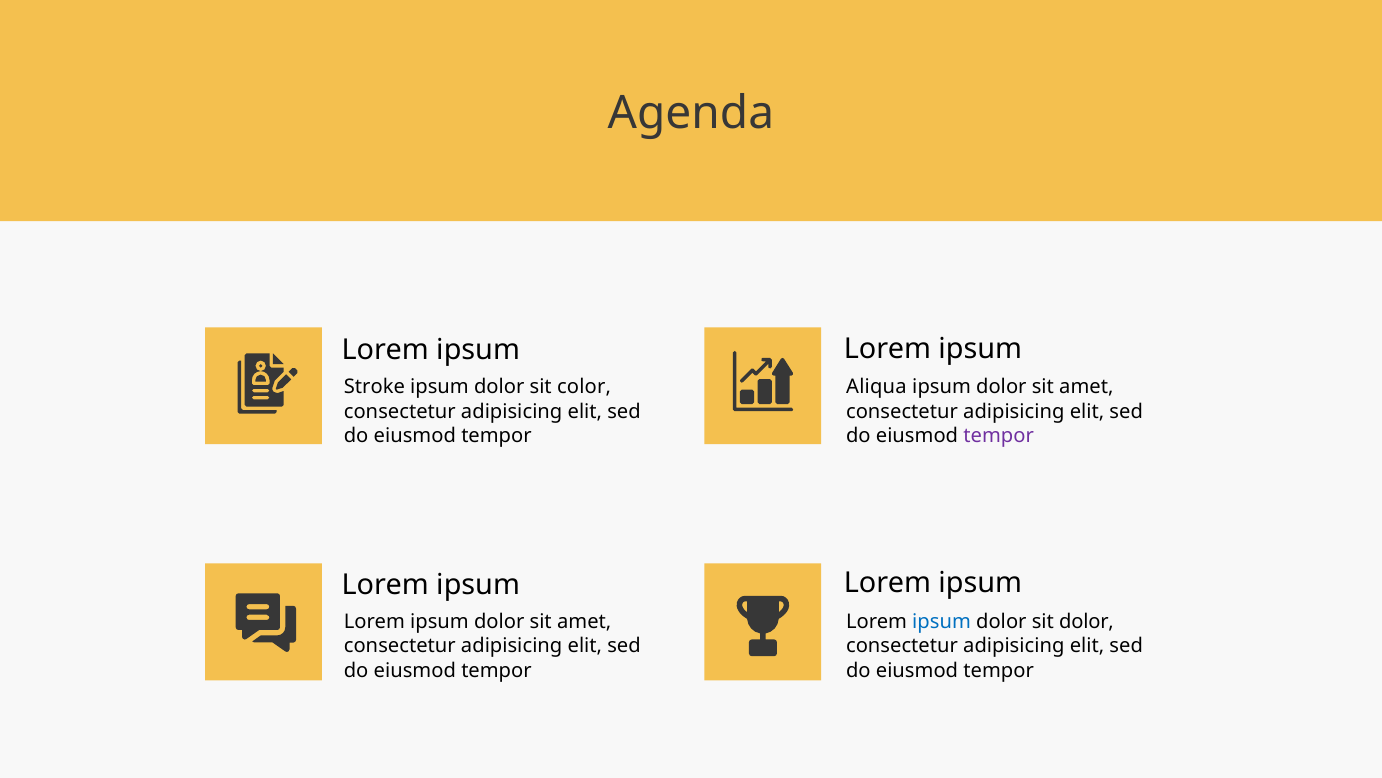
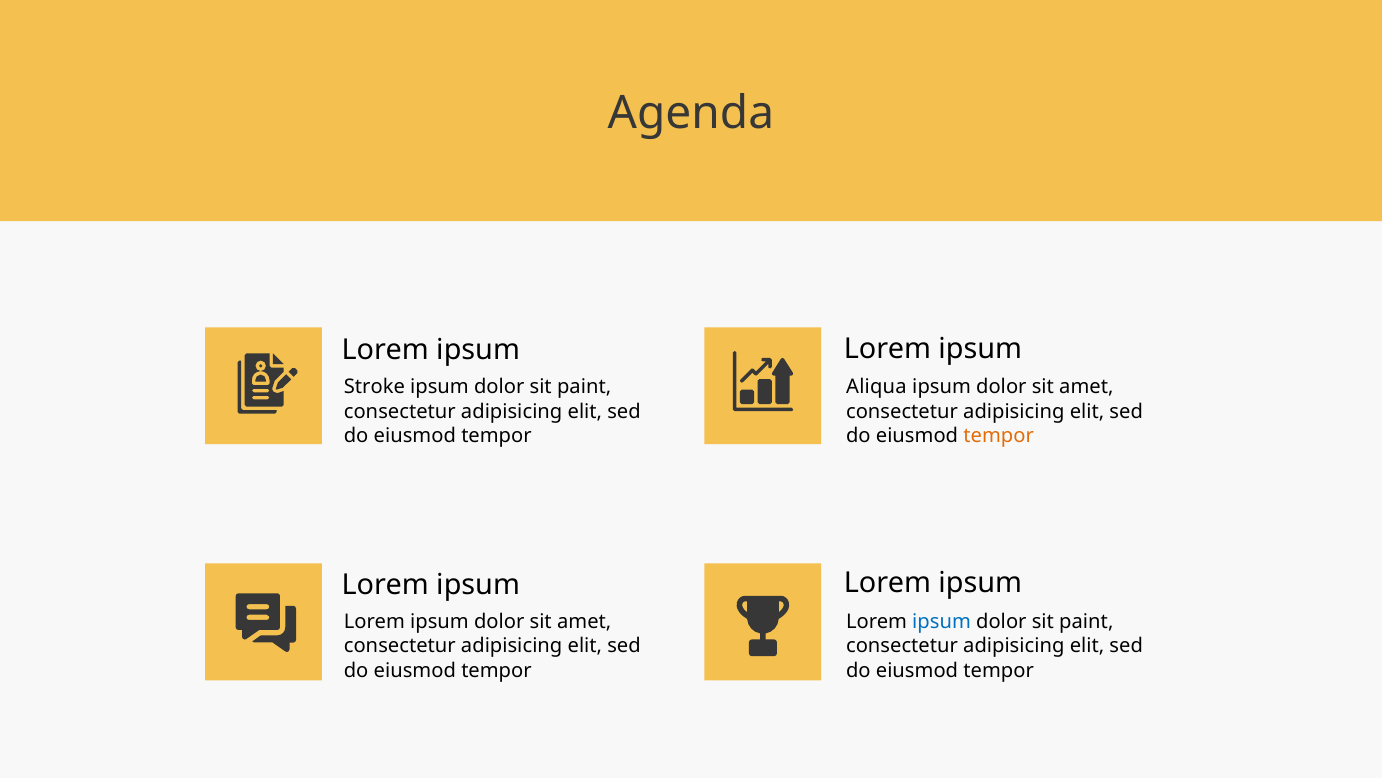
color: color -> paint (584, 387)
tempor colour: purple -> orange (999, 435)
dolor: dolor -> paint (1086, 622)
